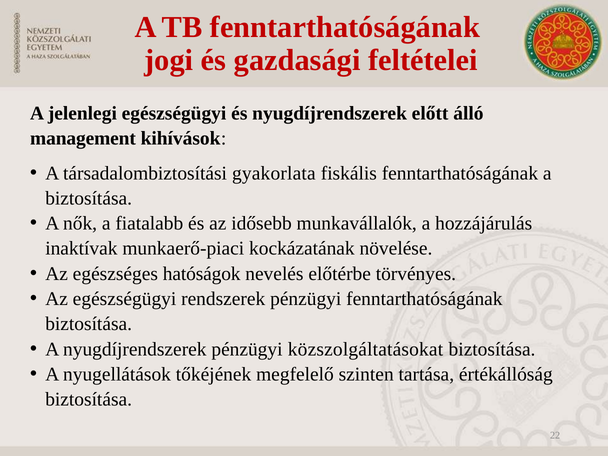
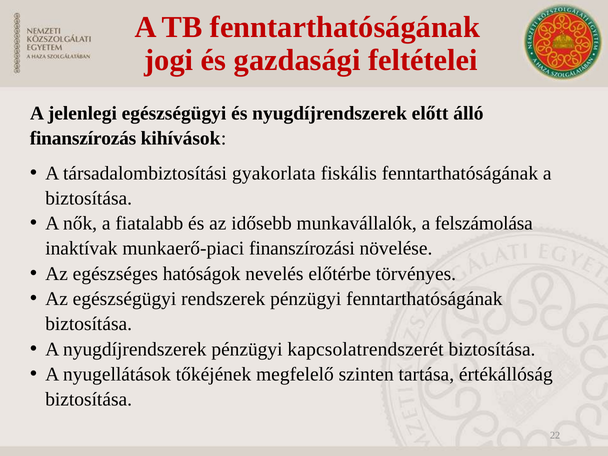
management: management -> finanszírozás (83, 138)
hozzájárulás: hozzájárulás -> felszámolása (484, 223)
kockázatának: kockázatának -> finanszírozási (302, 249)
közszolgáltatásokat: közszolgáltatásokat -> kapcsolatrendszerét (366, 349)
